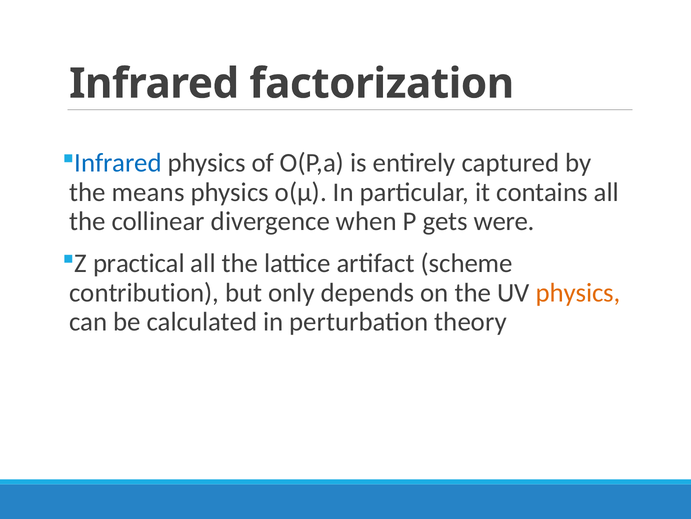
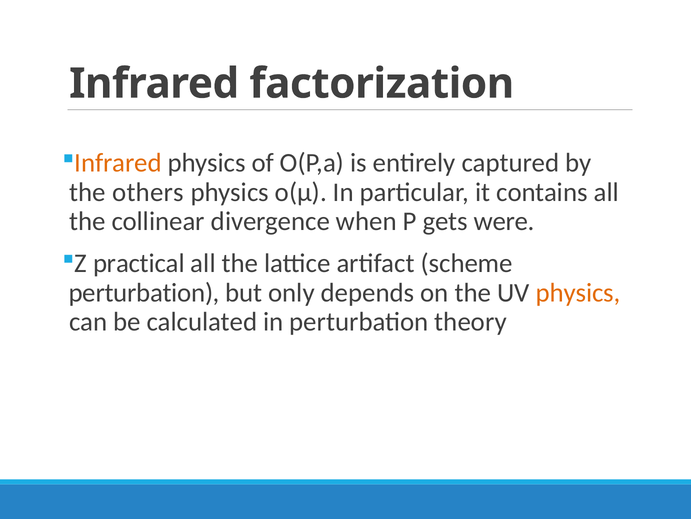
Infrared colour: blue -> orange (118, 163)
means: means -> others (148, 192)
contribution: contribution -> perturbation (144, 292)
